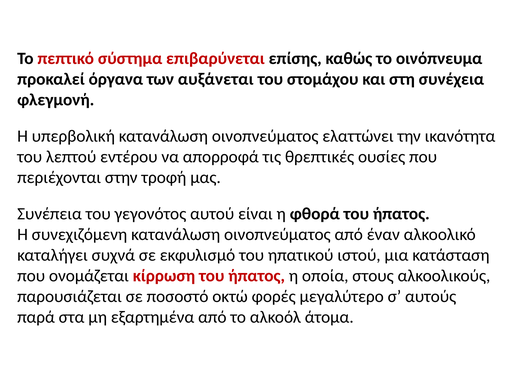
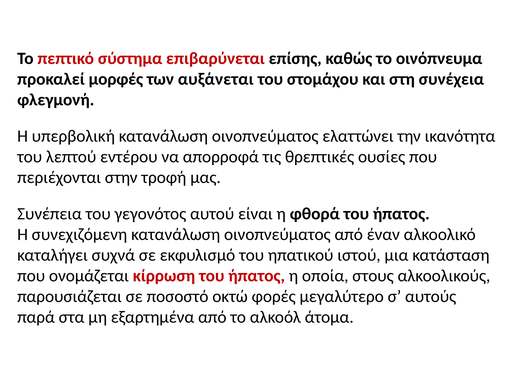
όργανα: όργανα -> μορφές (116, 79)
